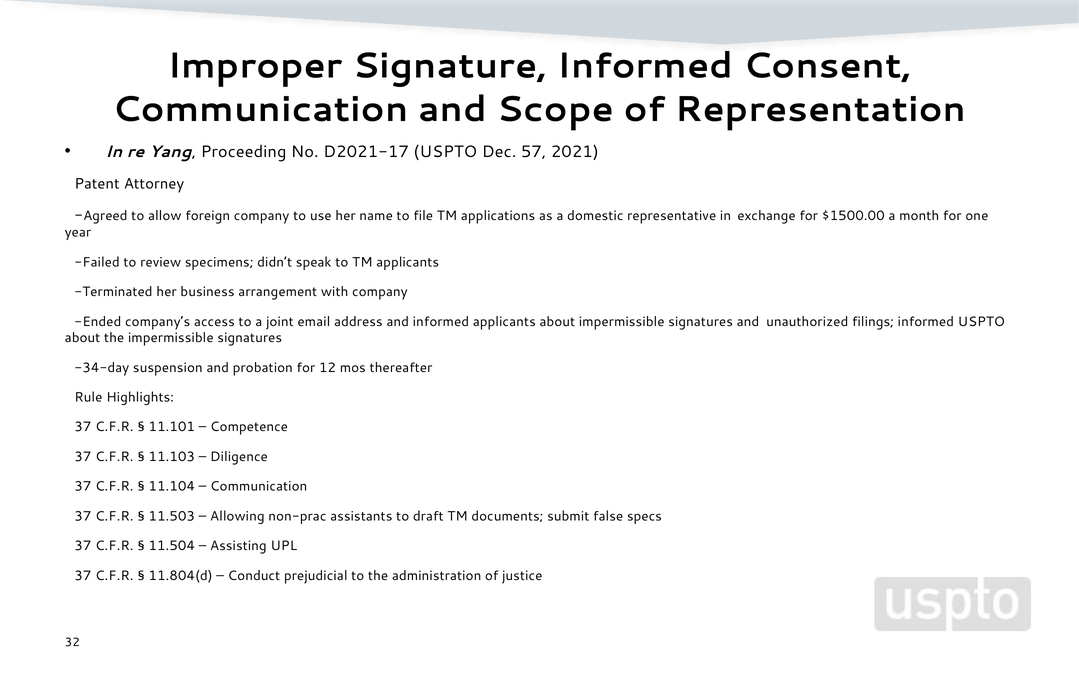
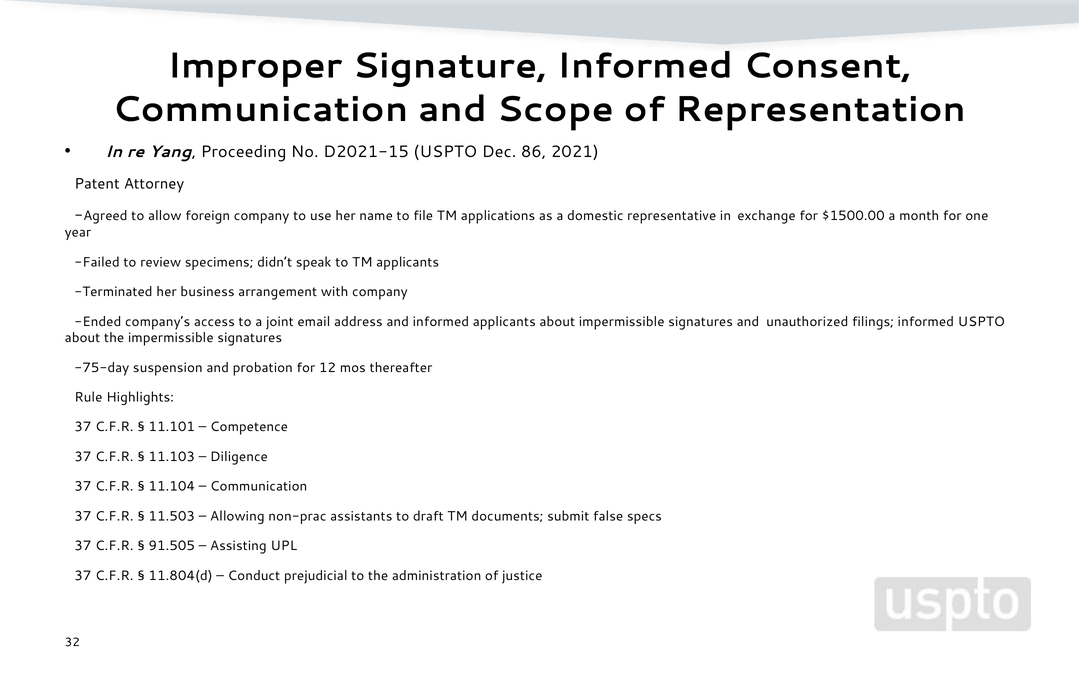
D2021-17: D2021-17 -> D2021-15 (366, 152)
57: 57 -> 86 (534, 152)
-34-day: -34-day -> -75-day (102, 368)
11.504: 11.504 -> 91.505 (172, 546)
